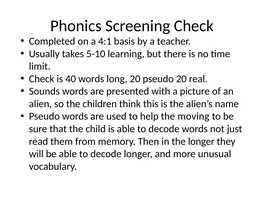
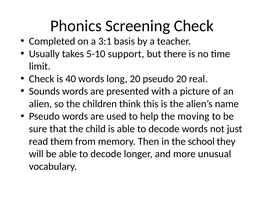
4:1: 4:1 -> 3:1 (105, 41)
learning: learning -> support (126, 54)
the longer: longer -> school (201, 141)
